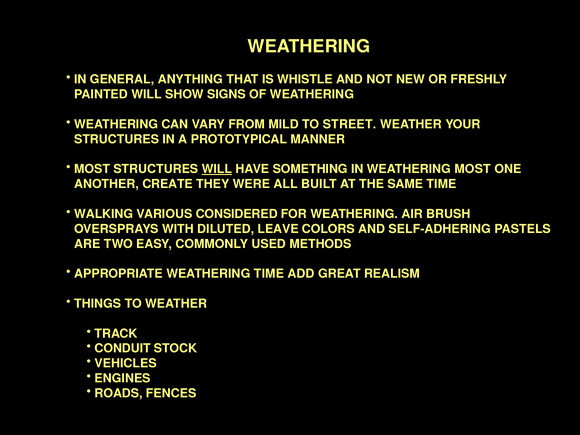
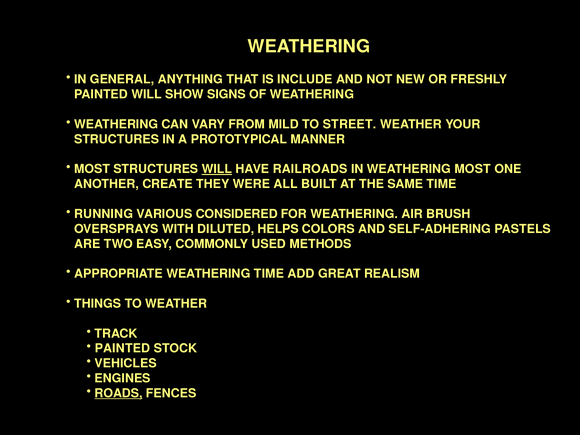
WHISTLE: WHISTLE -> INCLUDE (305, 79)
SOMETHING: SOMETHING -> RAILROADS (310, 169)
WALKING: WALKING -> RUNNING (104, 214)
LEAVE: LEAVE -> HELPS (278, 229)
CONDUIT: CONDUIT -> PAINTED (122, 349)
ROADS underline: none -> present (119, 393)
